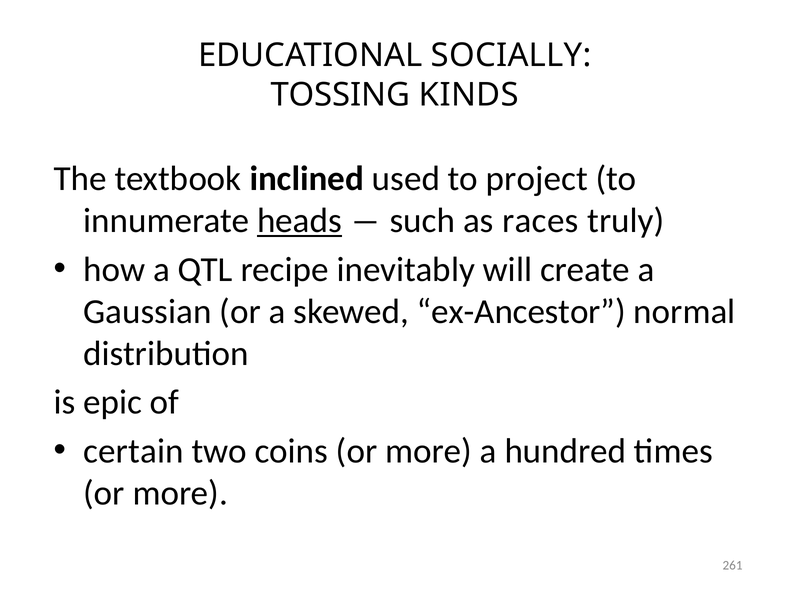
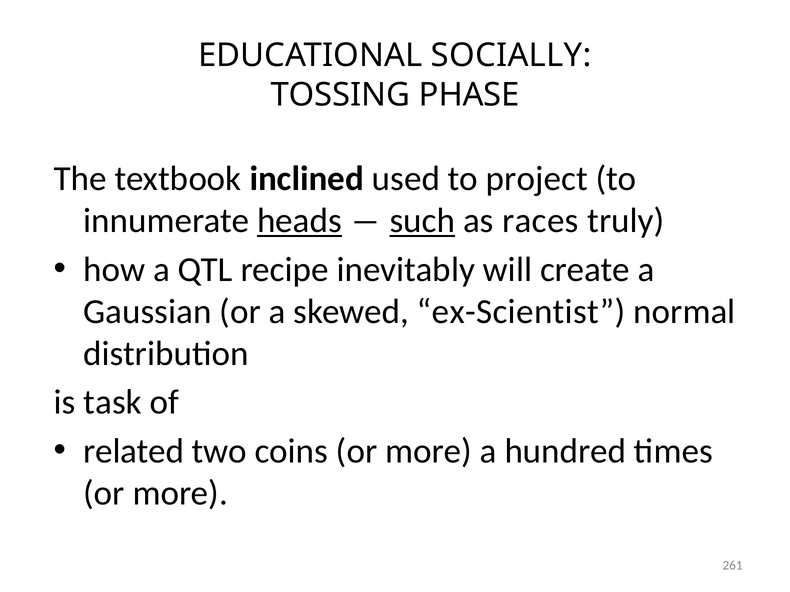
KINDS: KINDS -> PHASE (469, 95)
such underline: none -> present (422, 221)
ex-Ancestor: ex-Ancestor -> ex-Scientist (521, 312)
epic: epic -> task (113, 403)
certain: certain -> related (134, 451)
